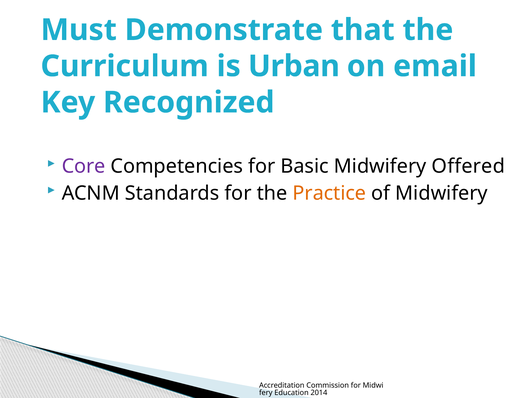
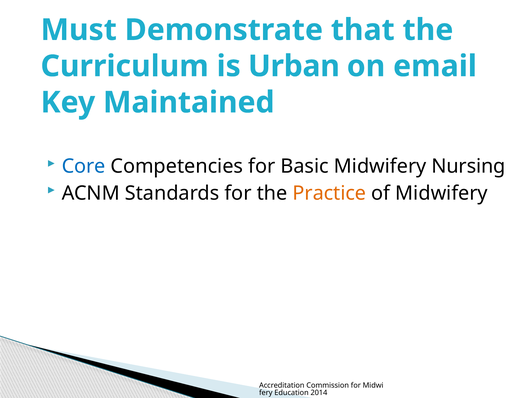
Recognized: Recognized -> Maintained (189, 102)
Core colour: purple -> blue (84, 166)
Offered: Offered -> Nursing (468, 166)
